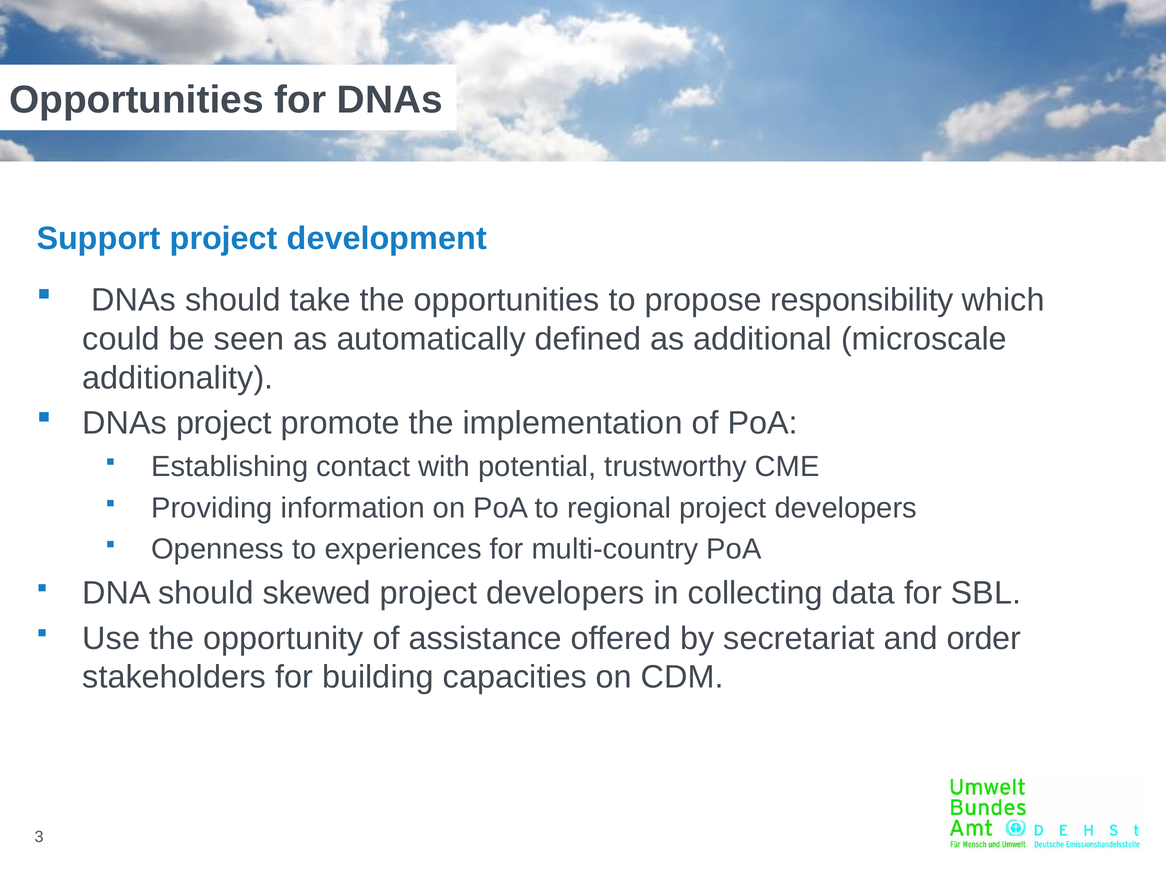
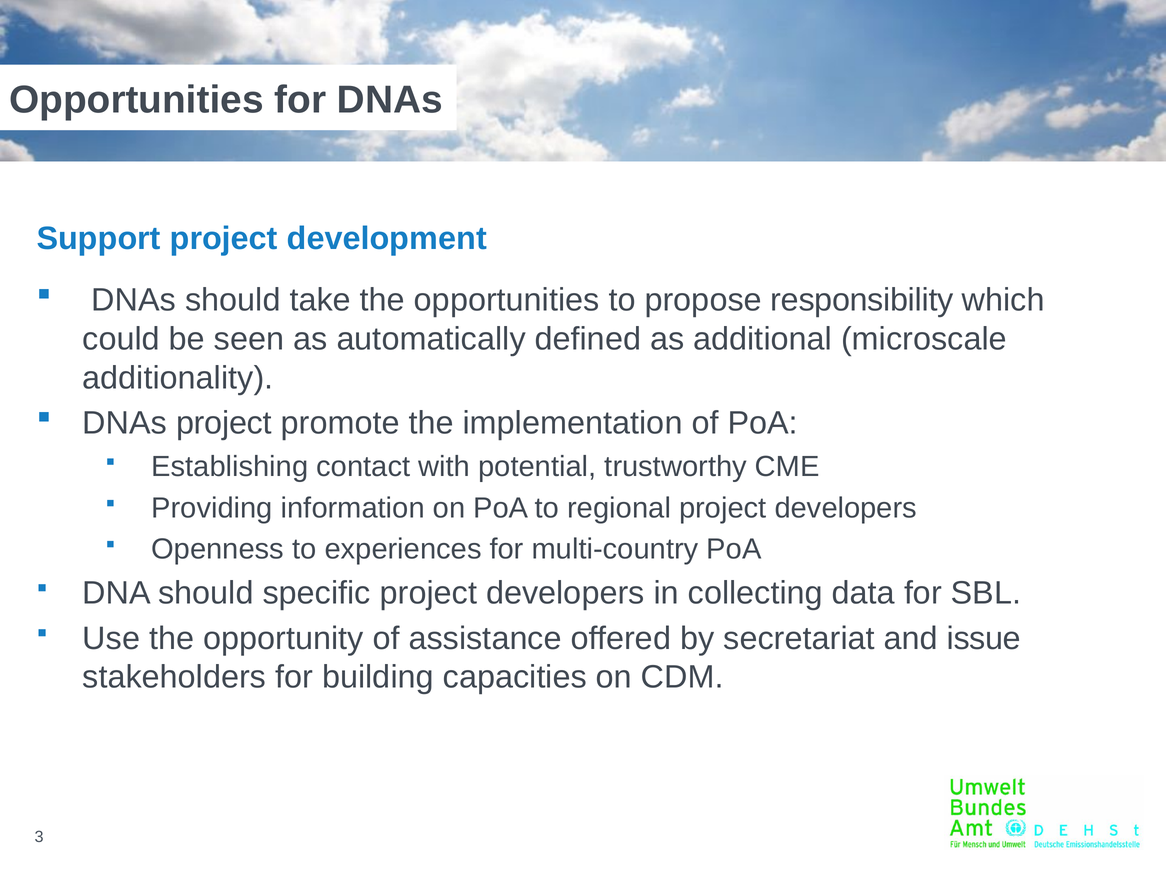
skewed: skewed -> specific (317, 593)
order: order -> issue (984, 639)
